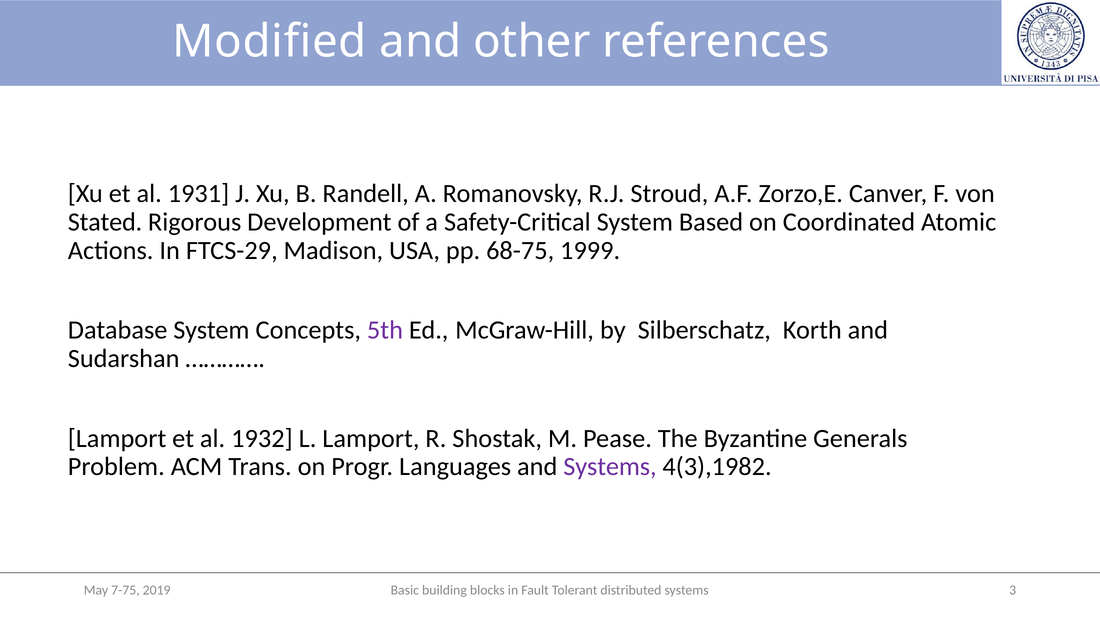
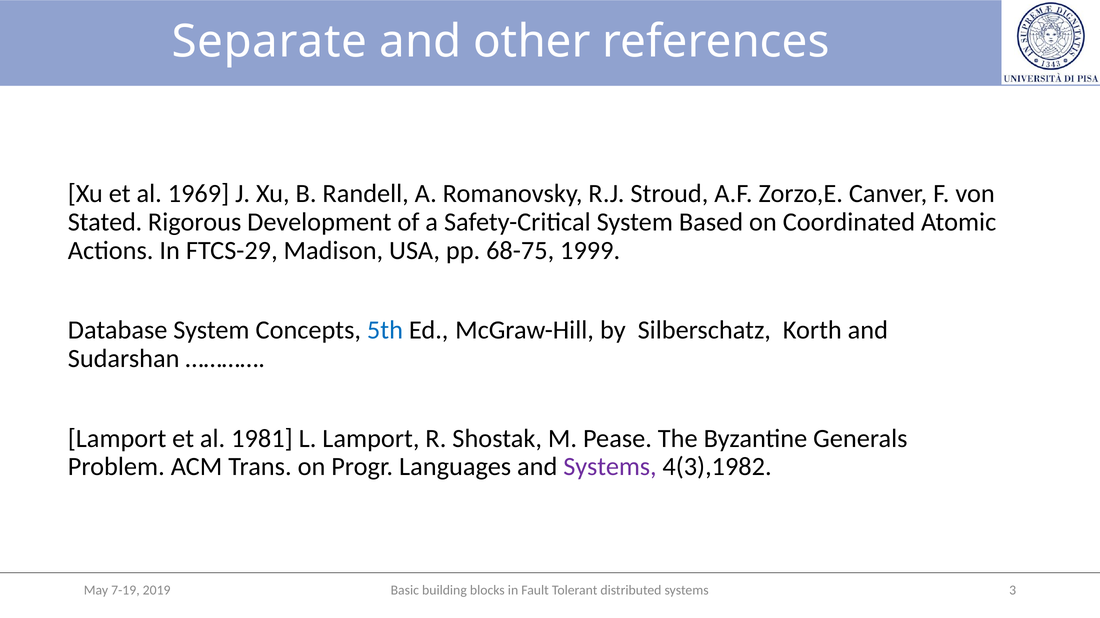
Modified: Modified -> Separate (269, 42)
1931: 1931 -> 1969 (199, 194)
5th colour: purple -> blue (385, 331)
1932: 1932 -> 1981 (262, 439)
7-75: 7-75 -> 7-19 (125, 591)
